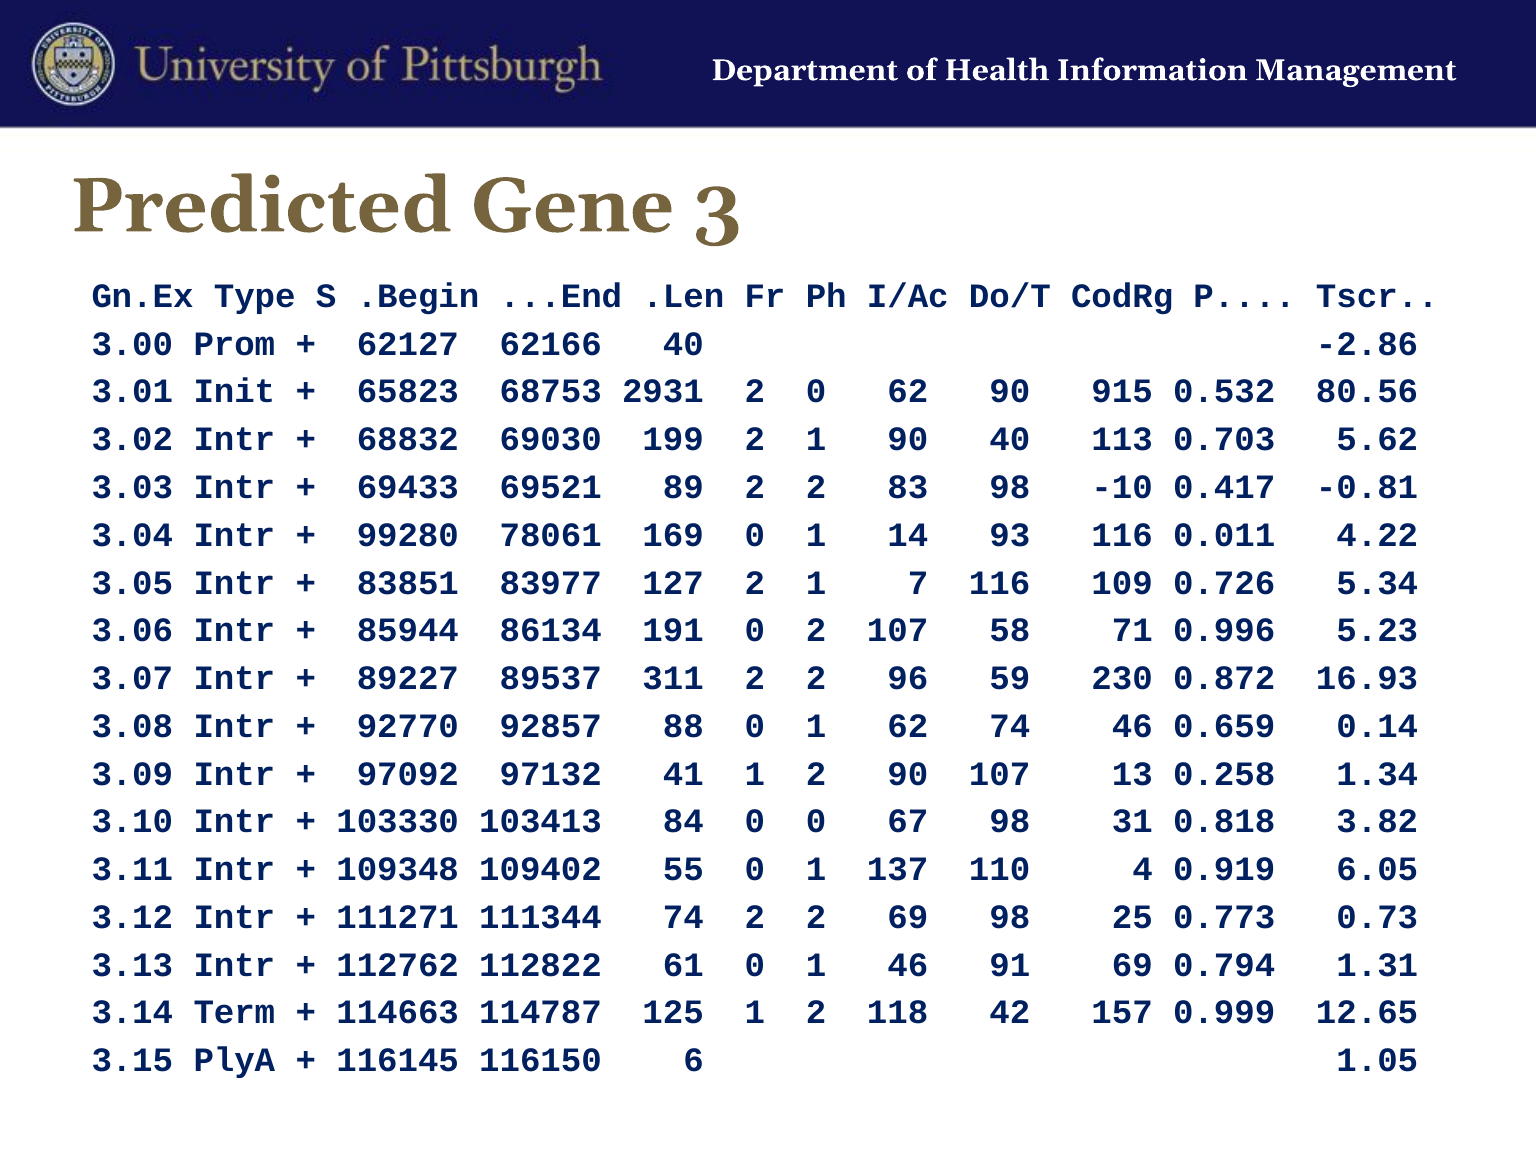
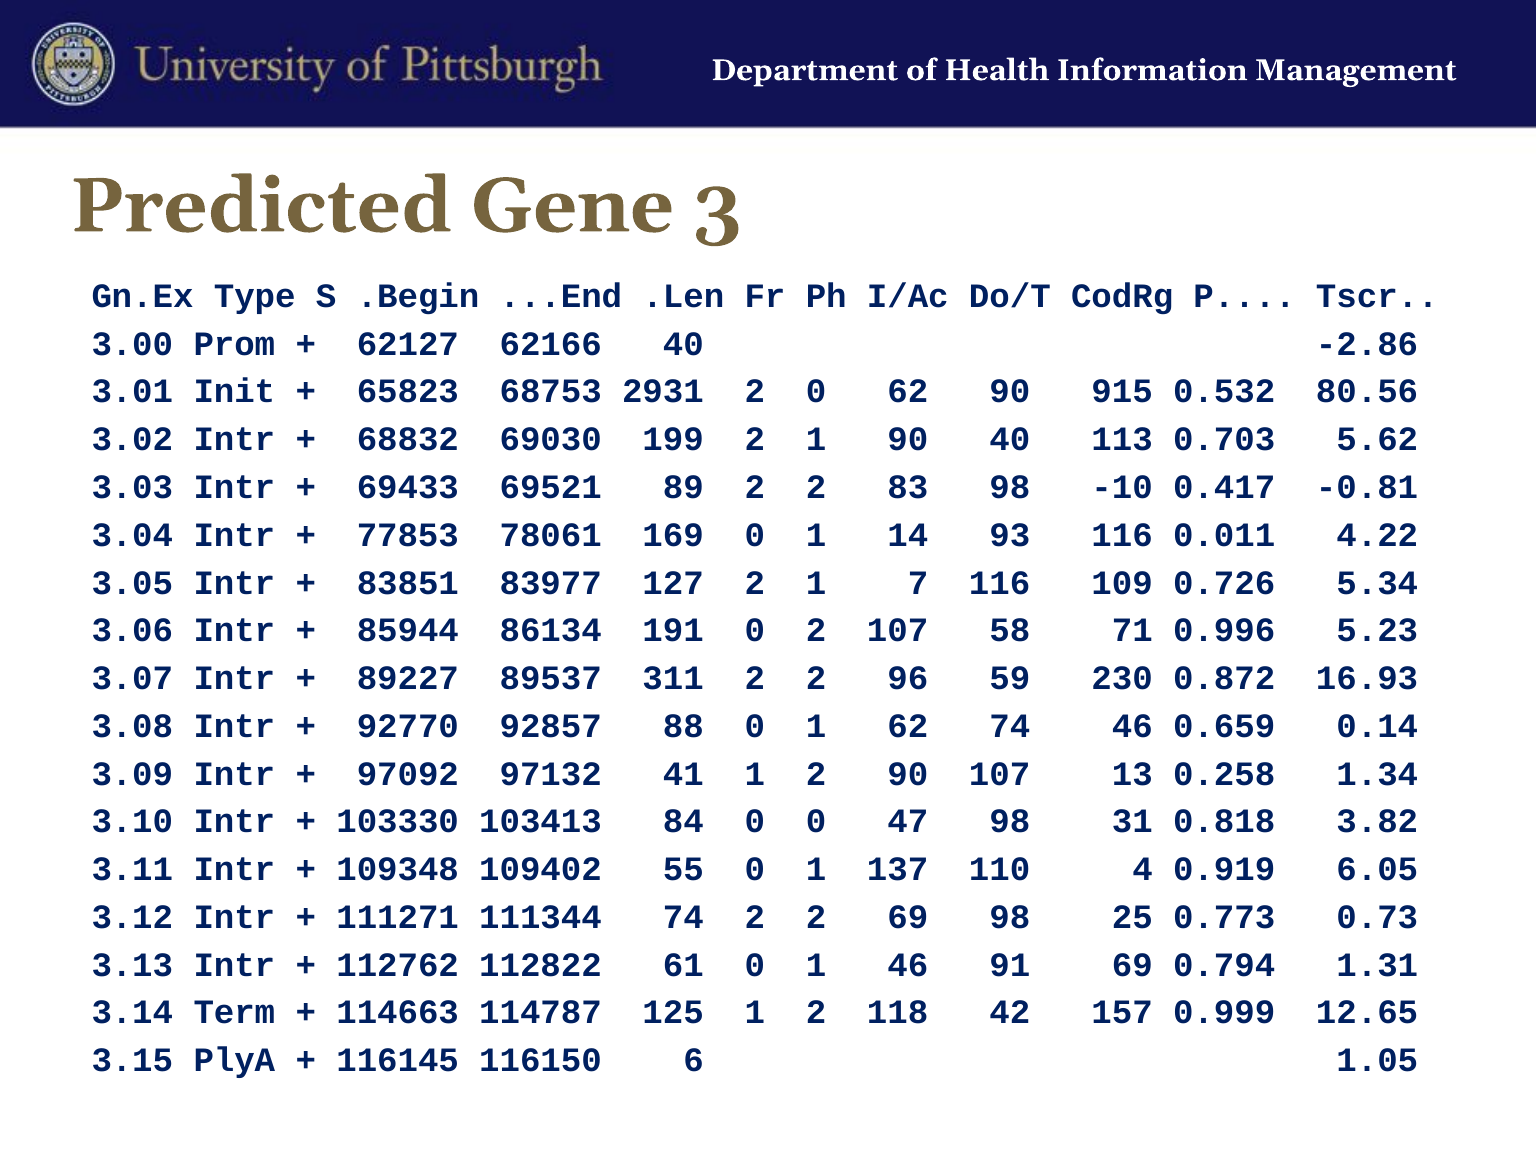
99280: 99280 -> 77853 (408, 535)
67: 67 -> 47 (908, 822)
